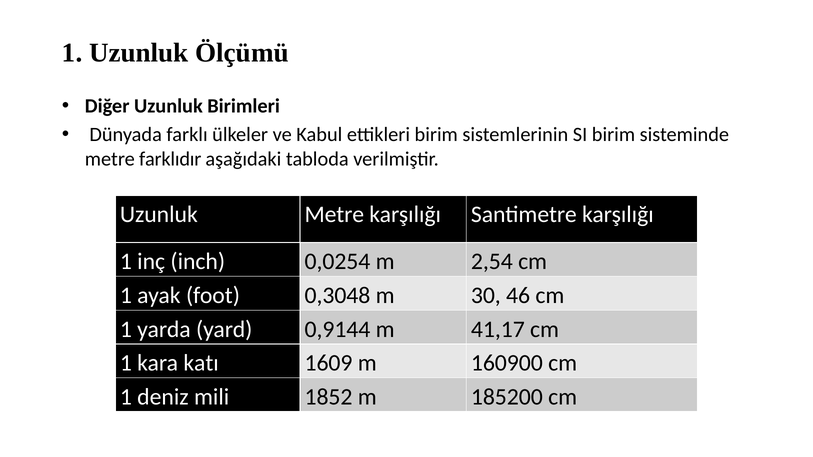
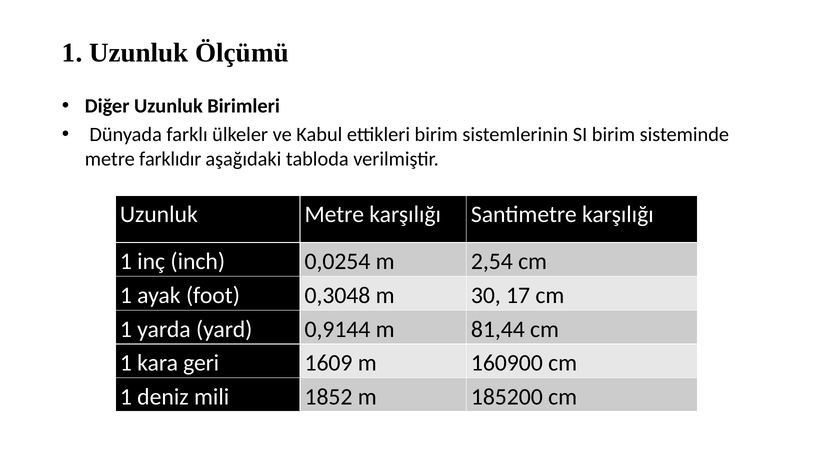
46: 46 -> 17 (518, 296)
41,17: 41,17 -> 81,44 (498, 329)
katı: katı -> geri (201, 363)
